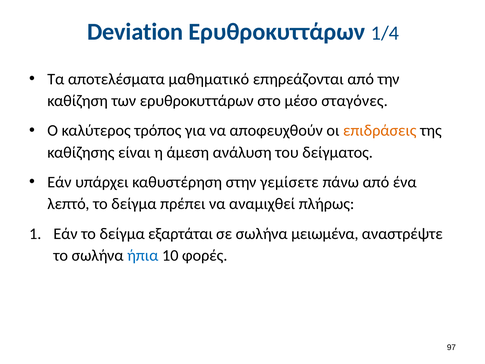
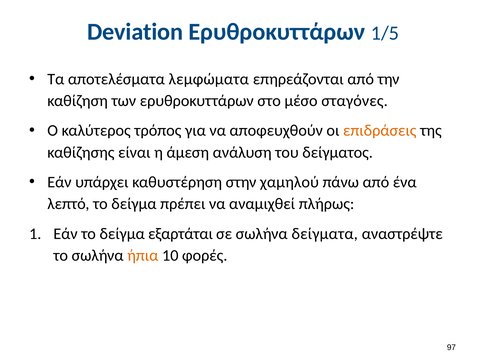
1/4: 1/4 -> 1/5 (385, 33)
μαθηματικό: μαθηματικό -> λεμφώματα (209, 79)
γεμίσετε: γεμίσετε -> χαμηλού (289, 182)
μειωμένα: μειωμένα -> δείγματα (325, 234)
ήπια colour: blue -> orange (143, 255)
